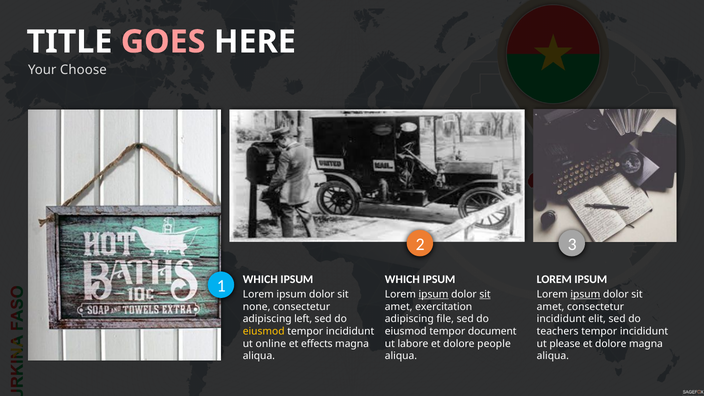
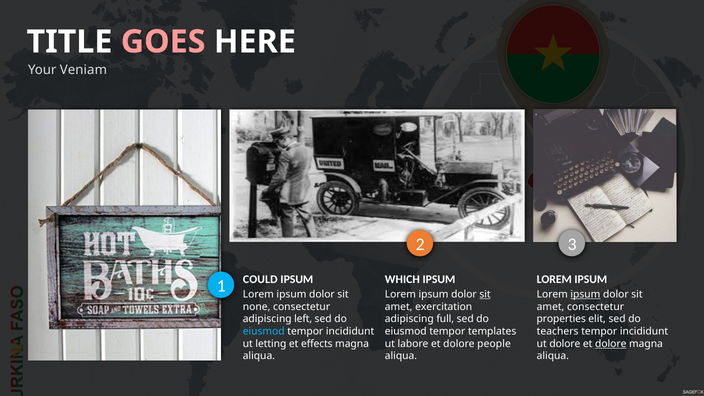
Choose: Choose -> Veniam (83, 70)
1 WHICH: WHICH -> COULD (260, 279)
ipsum underline: present -> none (433, 294)
file: file -> full (445, 319)
incididunt: incididunt -> properties (561, 319)
eiusmod colour: yellow -> light blue (264, 331)
document: document -> templates (492, 331)
online: online -> letting (271, 344)
ut please: please -> dolore (565, 344)
dolore underline: none -> present (611, 344)
